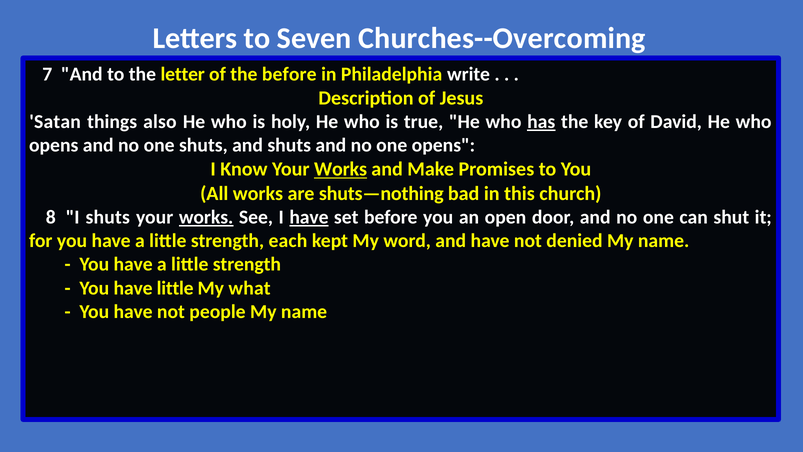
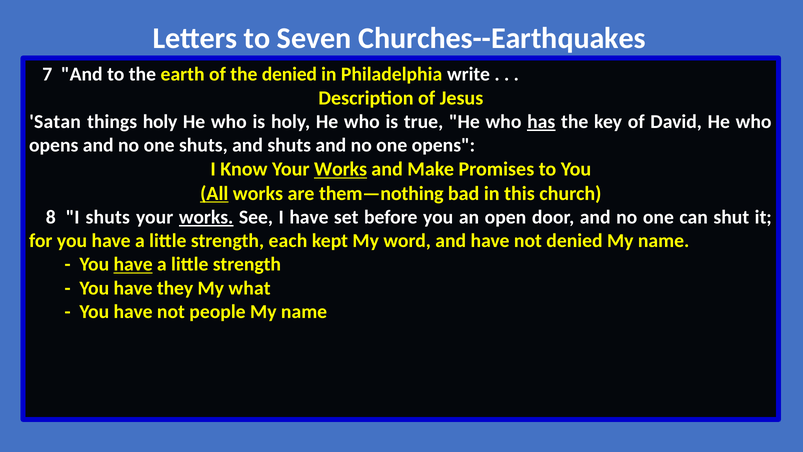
Churches--Overcoming: Churches--Overcoming -> Churches--Earthquakes (502, 38)
letter: letter -> earth (183, 74)
the before: before -> denied (289, 74)
things also: also -> holy (160, 122)
All underline: none -> present (214, 193)
shuts—nothing: shuts—nothing -> them—nothing (381, 193)
have underline: present -> none (309, 217)
have underline: none -> present (133, 264)
have little: little -> they (175, 288)
